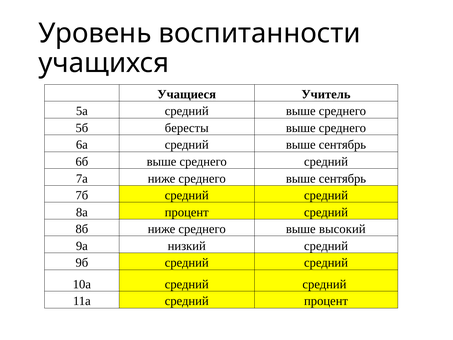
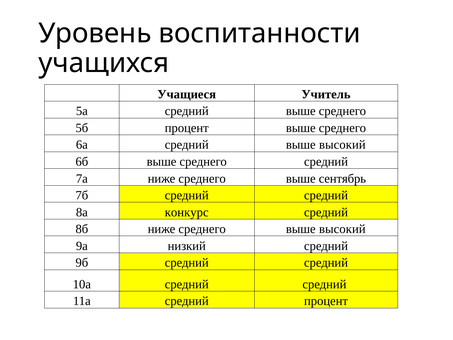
5б бересты: бересты -> процент (187, 128)
средний выше сентябрь: сентябрь -> высокий (342, 145)
8а процент: процент -> конкурс (187, 212)
